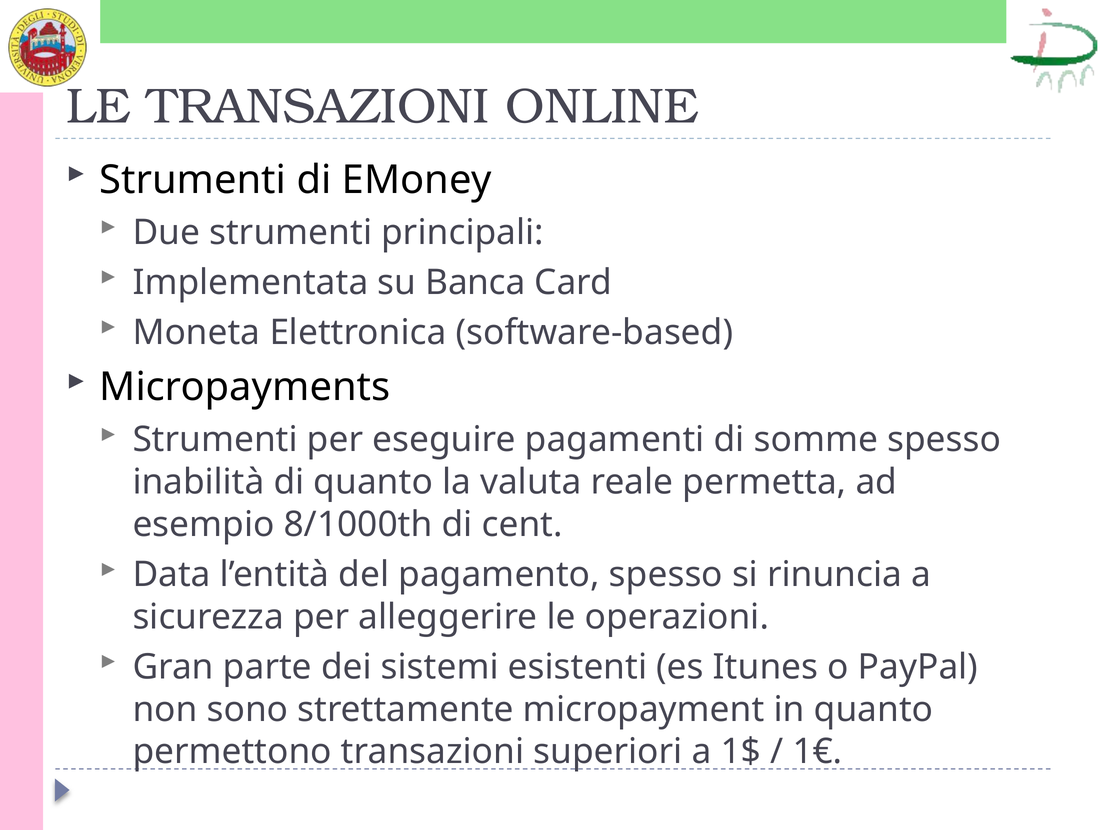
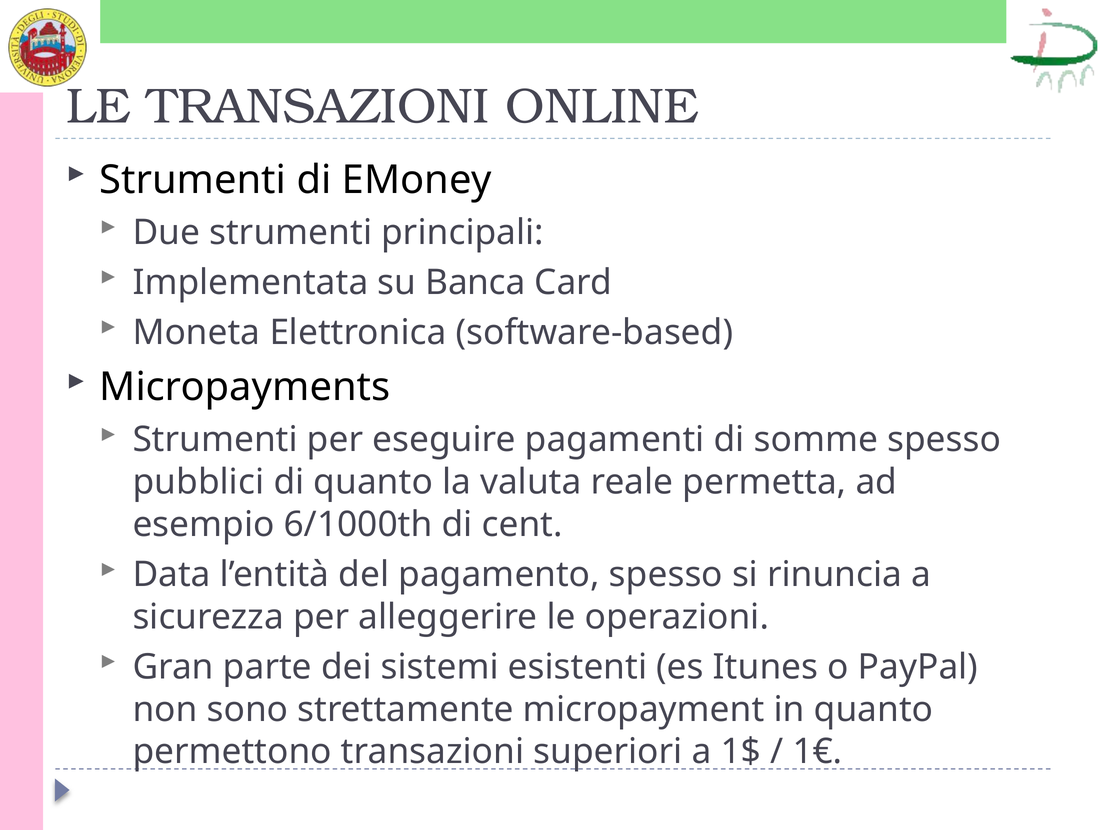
inabilità: inabilità -> pubblici (198, 482)
8/1000th: 8/1000th -> 6/1000th (358, 524)
